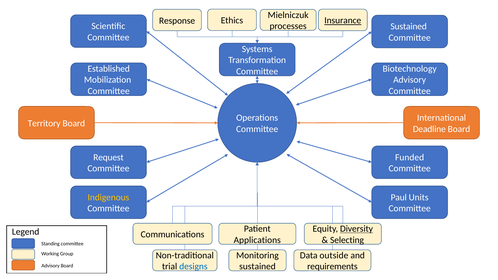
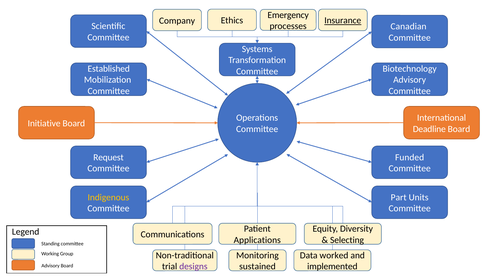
Mielniczuk: Mielniczuk -> Emergency (288, 15)
Response: Response -> Company (177, 21)
Sustained: Sustained -> Canadian (409, 27)
Territory: Territory -> Initiative (44, 123)
Paul: Paul -> Part (399, 197)
Diversity underline: present -> none (357, 229)
outside: outside -> worked (334, 255)
designs colour: blue -> purple (193, 267)
requirements: requirements -> implemented (332, 267)
